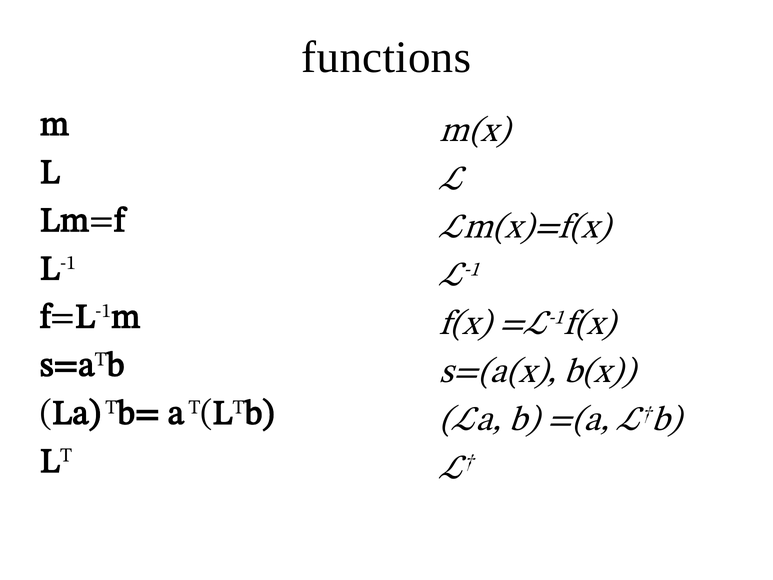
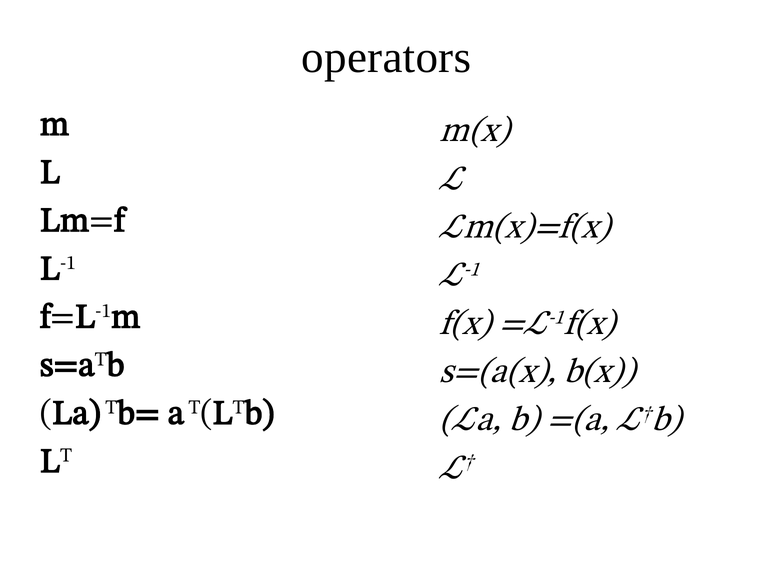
functions: functions -> operators (386, 57)
